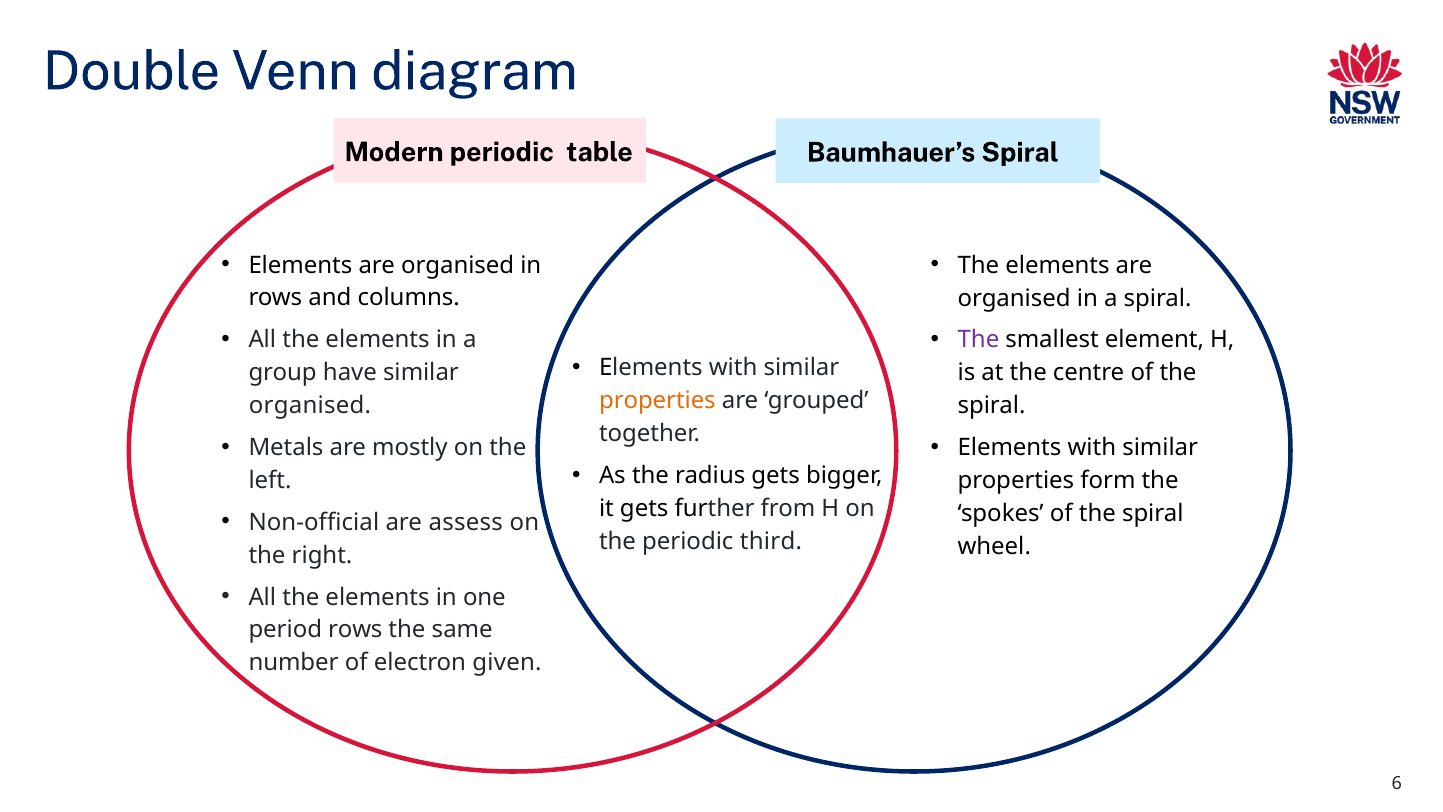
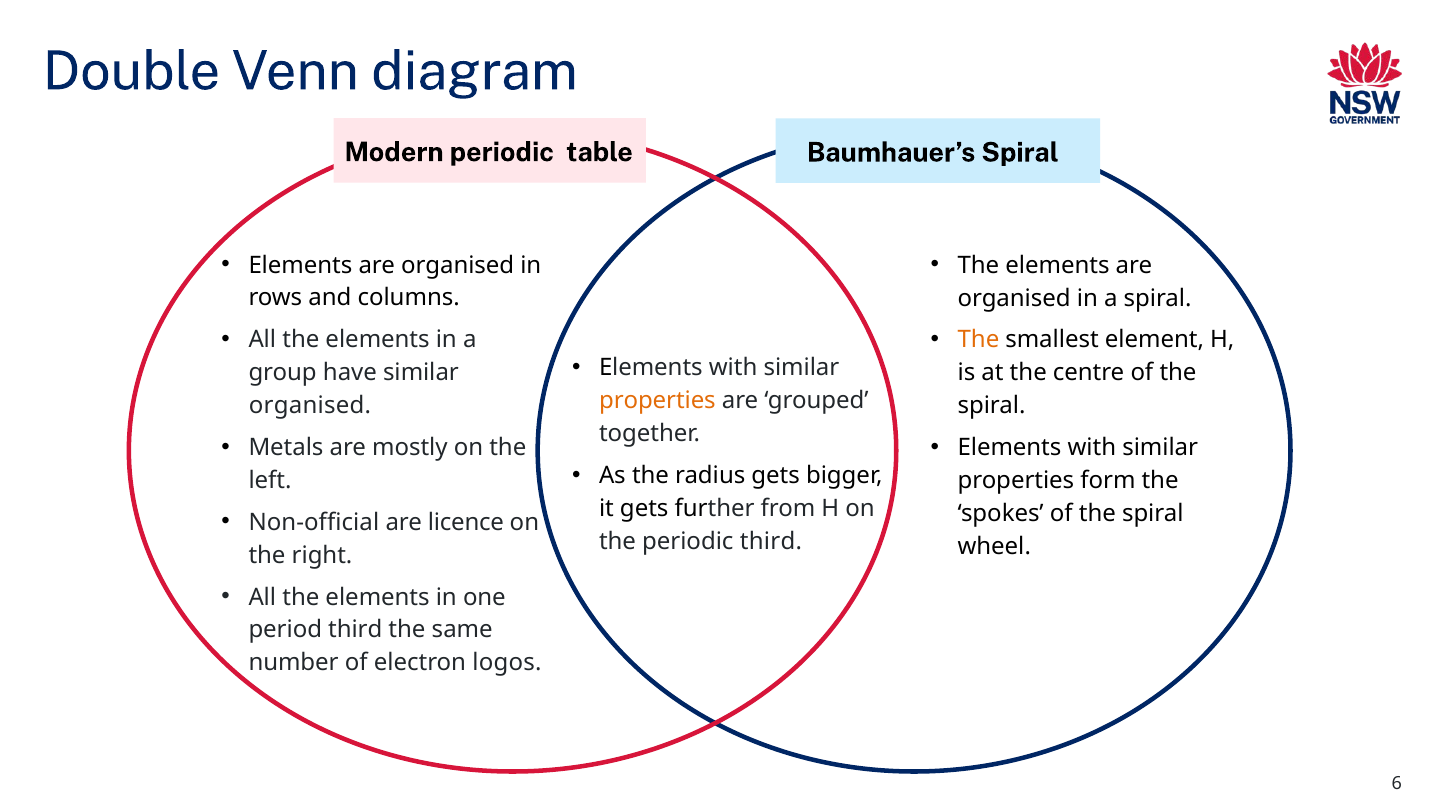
The colour: purple -> orange (978, 340)
assess: assess -> licence (466, 522)
period rows: rows -> third (355, 630)
given: given -> logos (507, 663)
